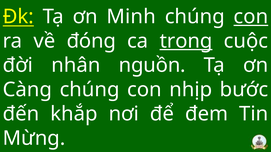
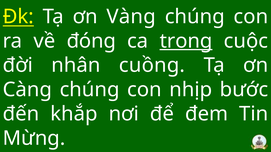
Minh: Minh -> Vàng (131, 17)
con underline: present -> none (251, 17)
nguồn: nguồn -> cuồng (152, 65)
